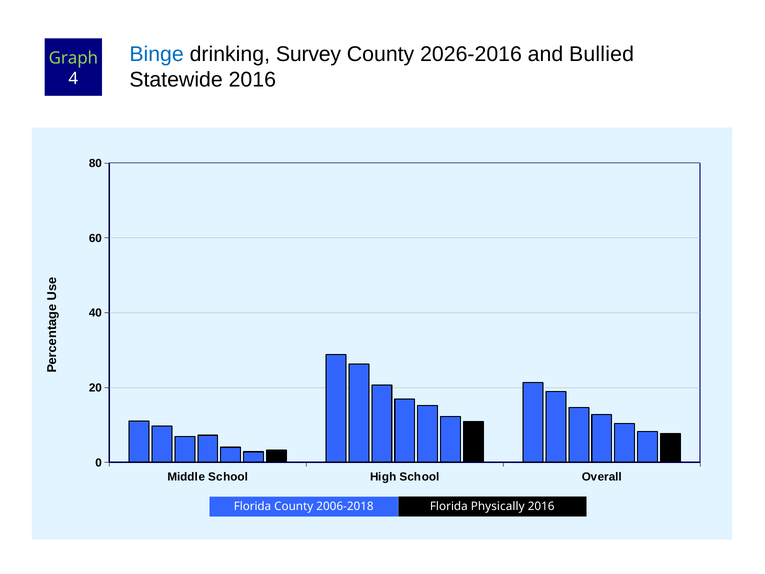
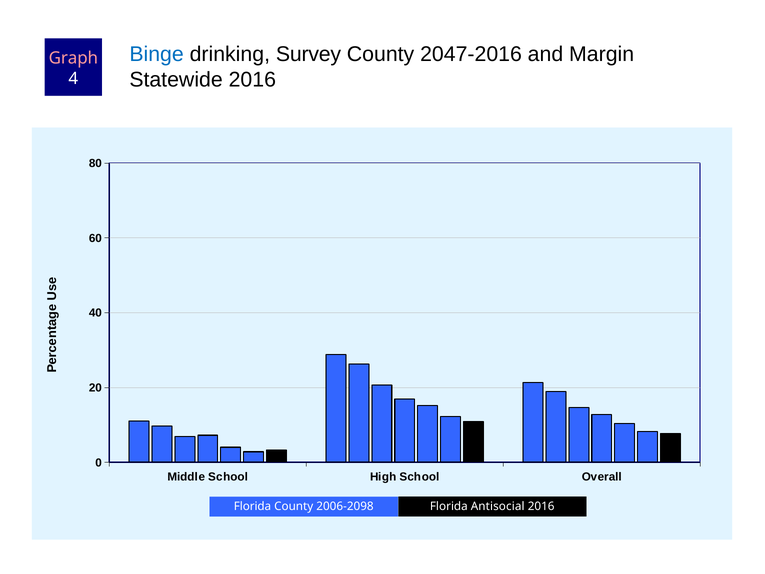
2026-2016: 2026-2016 -> 2047-2016 (471, 54)
Bullied: Bullied -> Margin (602, 54)
Graph colour: light green -> pink (73, 58)
2006-2018: 2006-2018 -> 2006-2098 (345, 506)
Physically: Physically -> Antisocial (498, 506)
